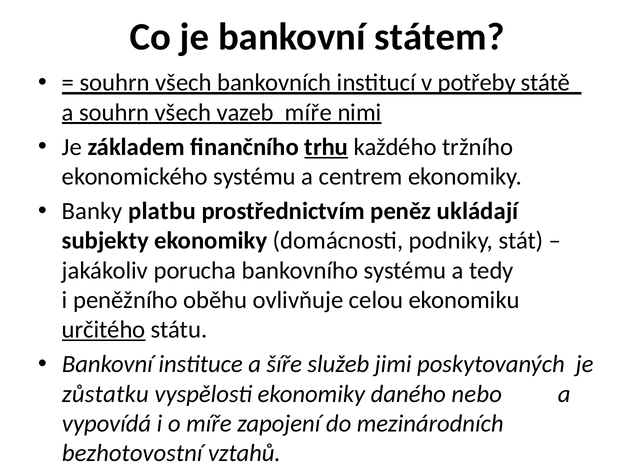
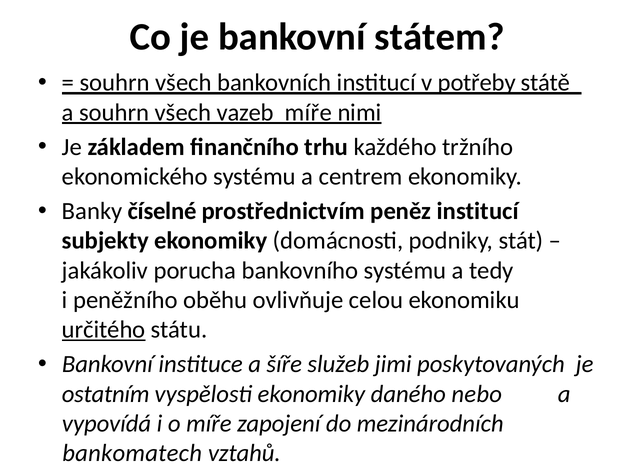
trhu underline: present -> none (326, 147)
platbu: platbu -> číselné (162, 211)
peněz ukládají: ukládají -> institucí (478, 211)
zůstatku: zůstatku -> ostatním (106, 394)
bezhotovostní: bezhotovostní -> bankomatech (132, 453)
